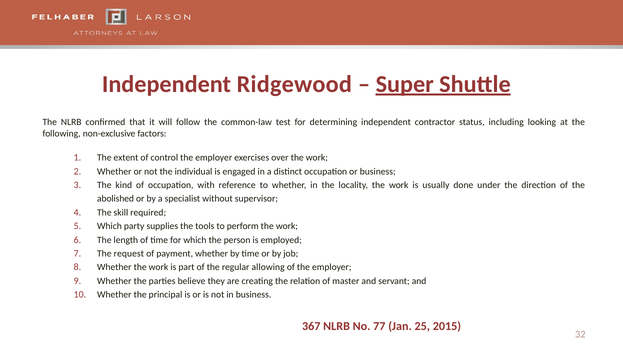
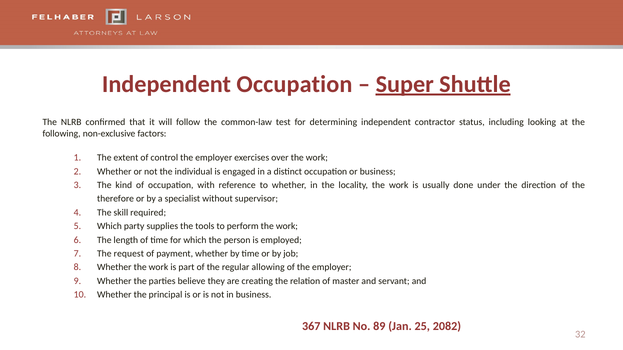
Independent Ridgewood: Ridgewood -> Occupation (294, 84)
abolished: abolished -> therefore (116, 199)
77: 77 -> 89 (379, 327)
2015: 2015 -> 2082 (447, 327)
